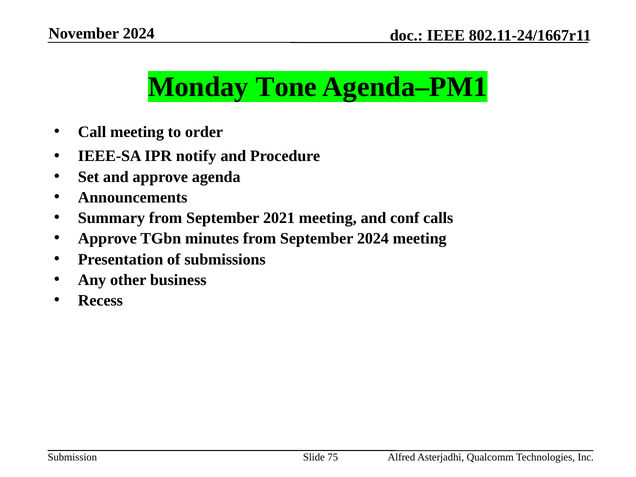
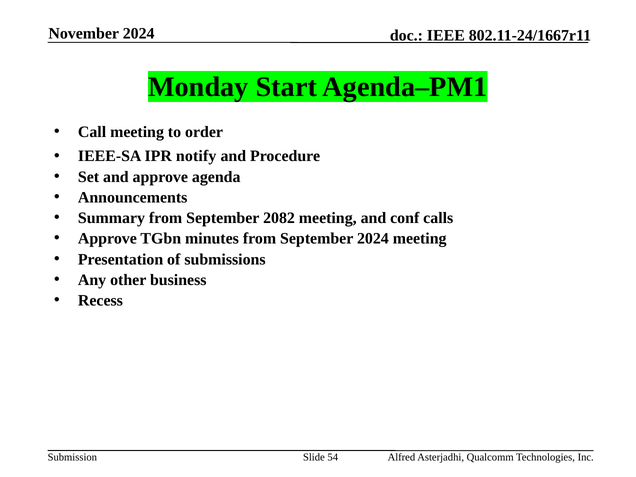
Tone: Tone -> Start (286, 87)
2021: 2021 -> 2082 (279, 218)
75: 75 -> 54 (333, 457)
